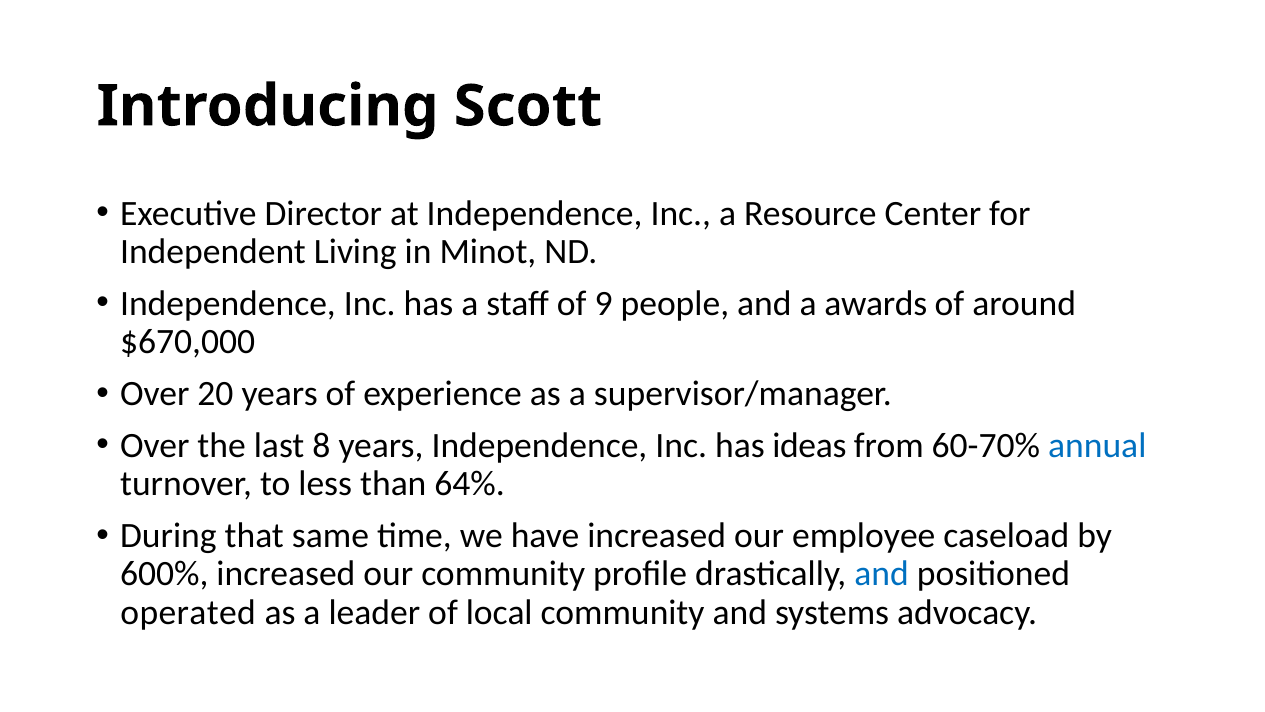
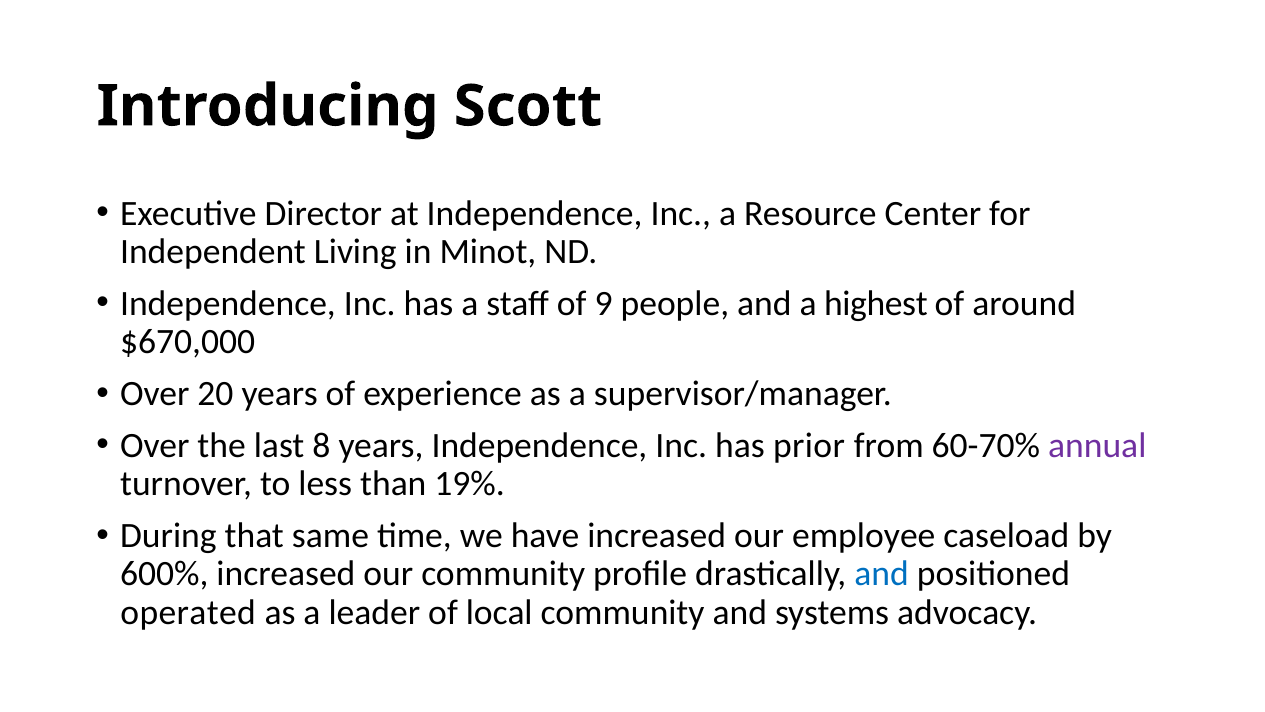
awards: awards -> highest (876, 303)
ideas: ideas -> prior (809, 445)
annual colour: blue -> purple (1097, 445)
64%: 64% -> 19% (470, 484)
